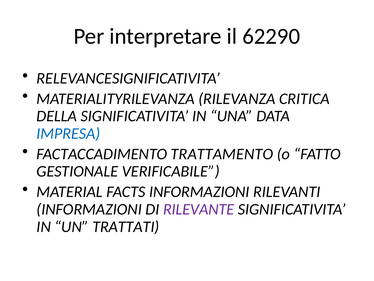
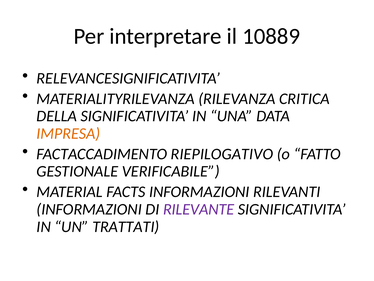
62290: 62290 -> 10889 (271, 36)
IMPRESA colour: blue -> orange (68, 133)
TRATTAMENTO: TRATTAMENTO -> RIEPILOGATIVO (222, 154)
